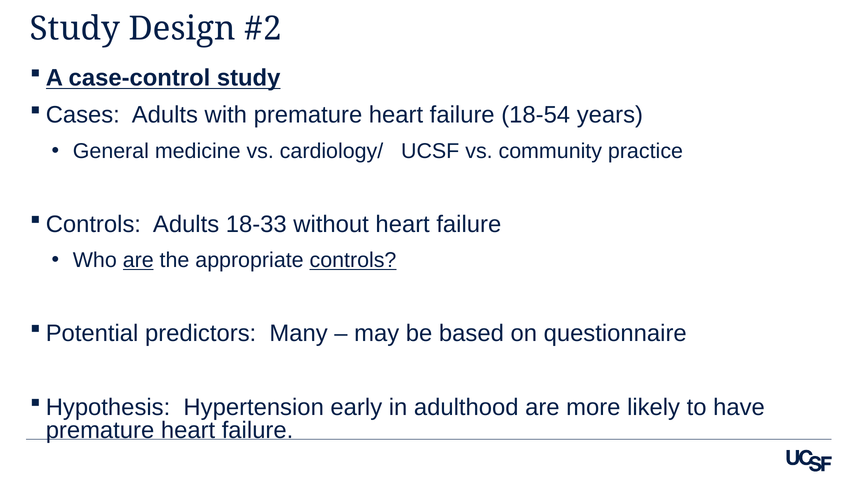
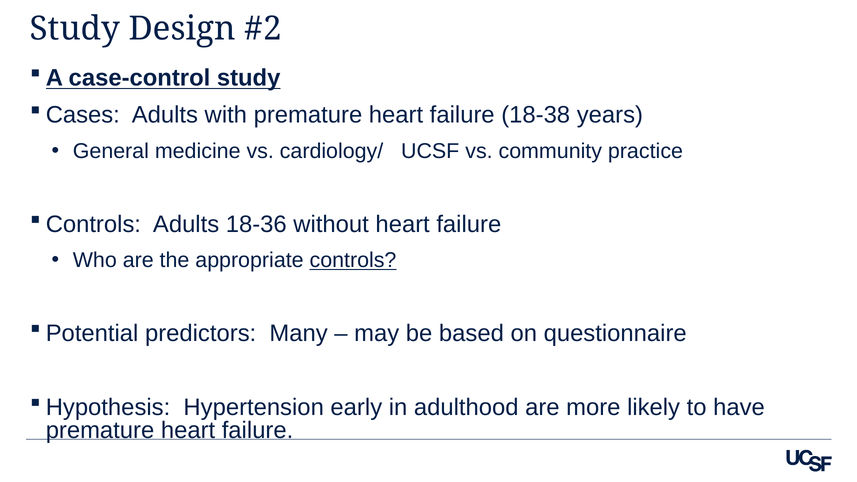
18-54: 18-54 -> 18-38 (536, 115)
18-33: 18-33 -> 18-36 (256, 224)
are underline: present -> none (138, 260)
